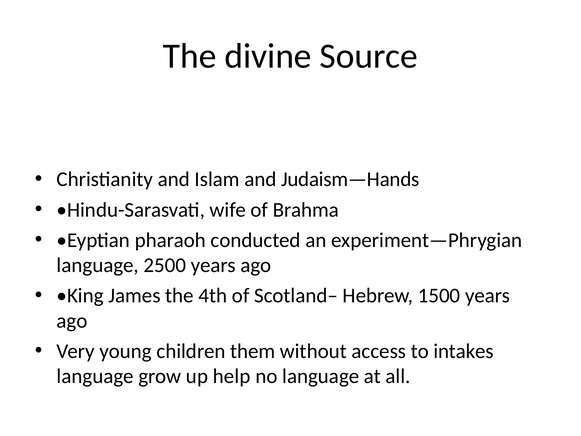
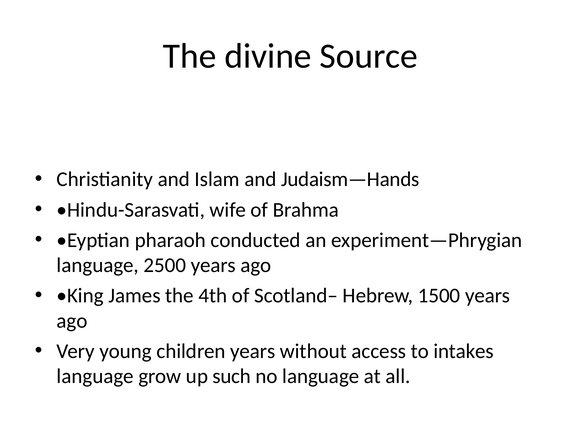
children them: them -> years (253, 351)
help: help -> such (232, 376)
